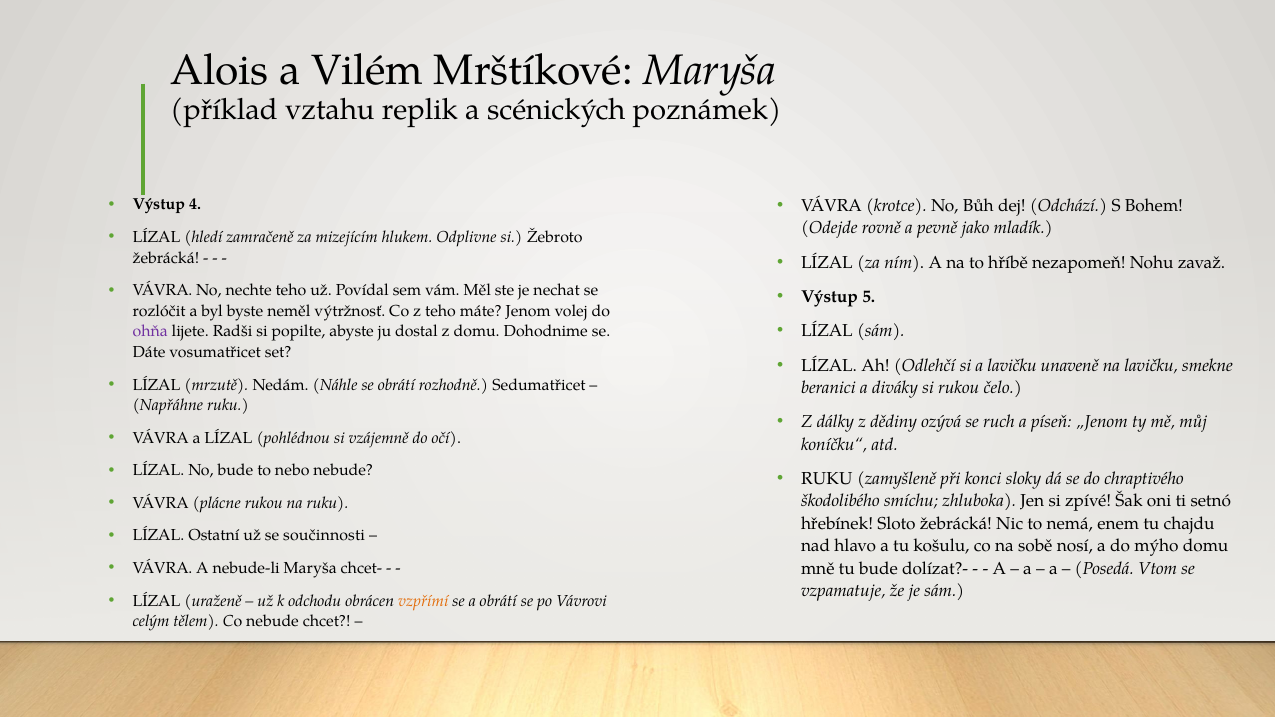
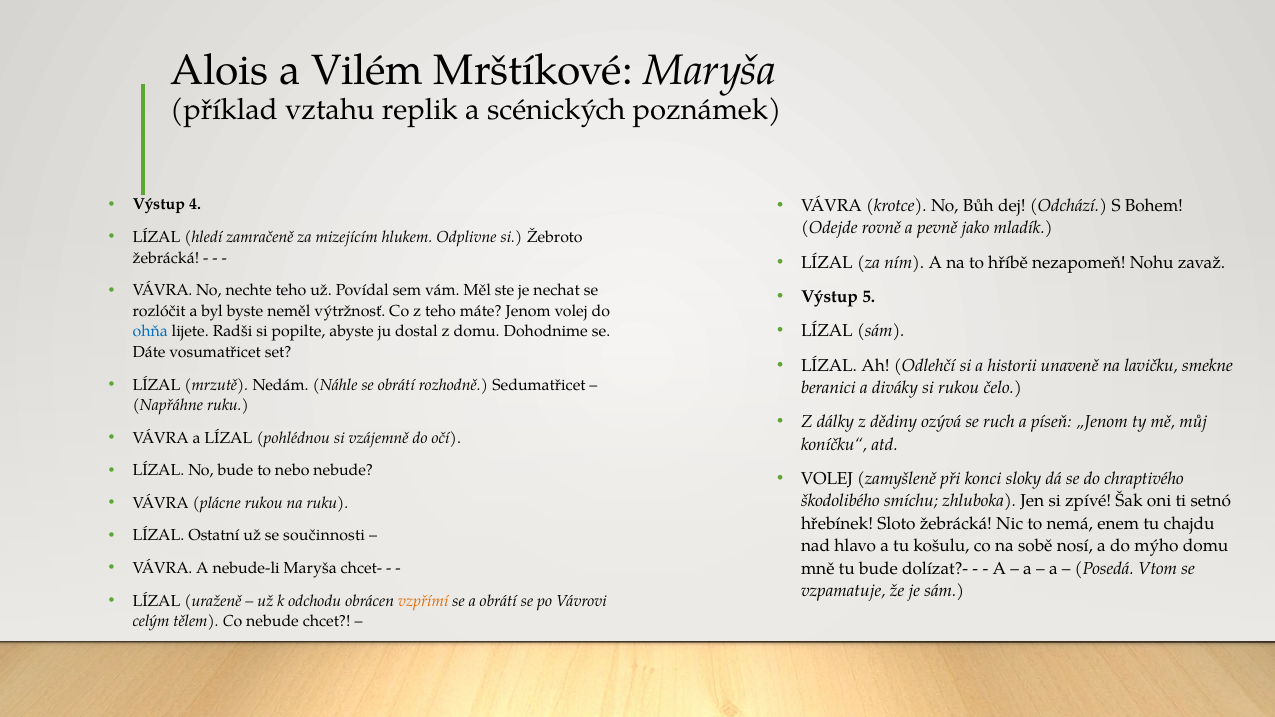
ohňa colour: purple -> blue (150, 332)
a lavičku: lavičku -> historii (1012, 366)
RUKU: RUKU -> VOLEJ (827, 479)
